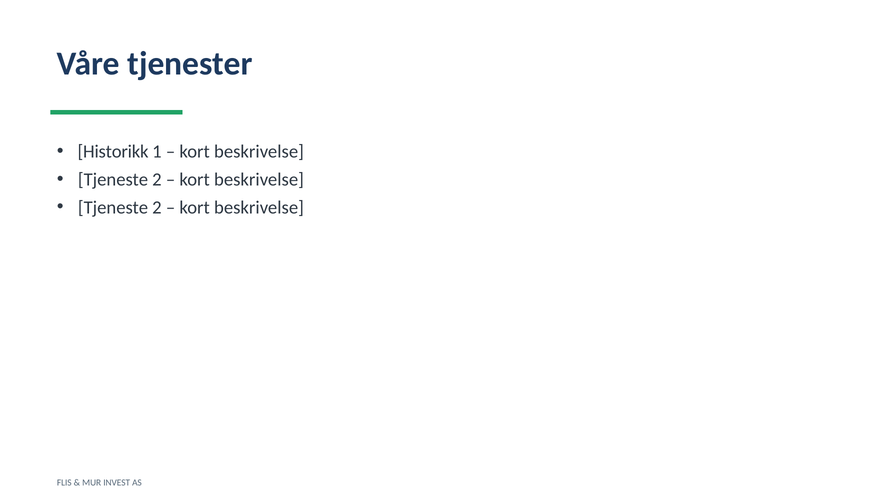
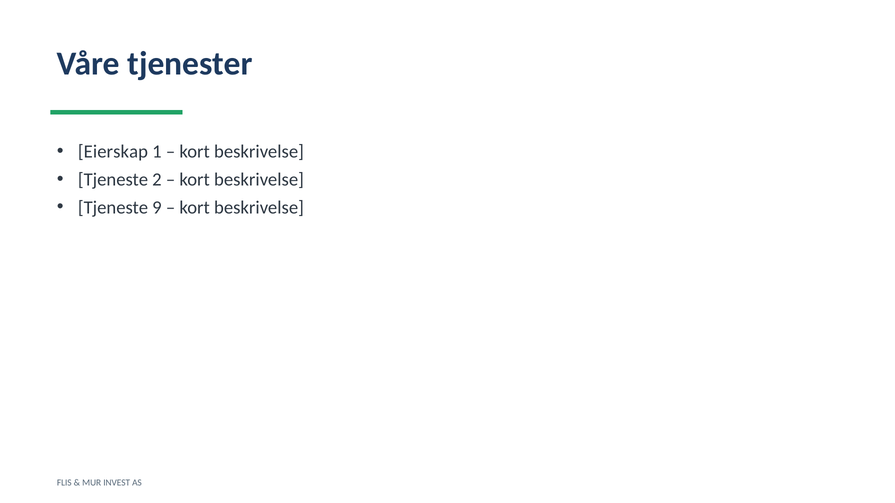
Historikk: Historikk -> Eierskap (113, 152)
2: 2 -> 9 (157, 208)
